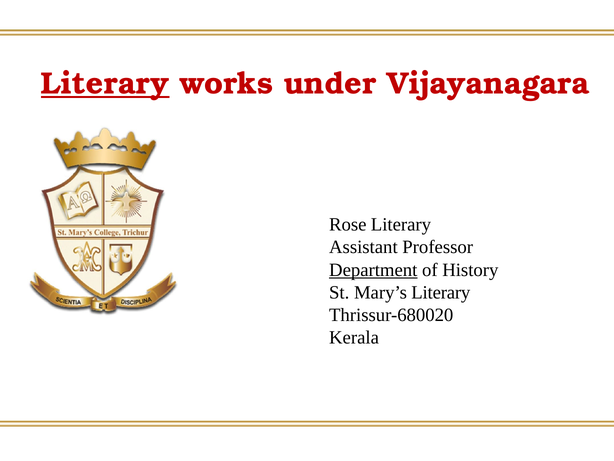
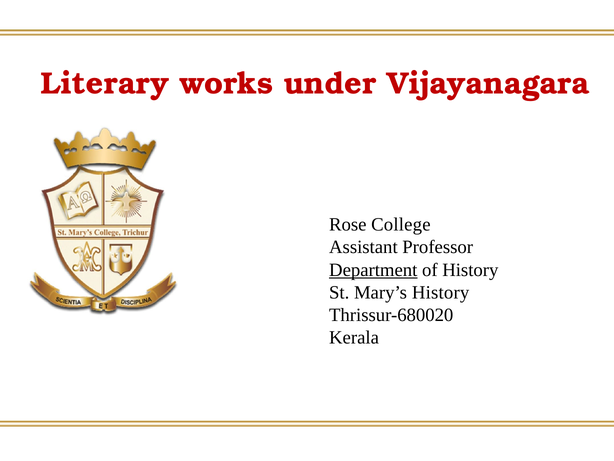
Literary underline: present -> none (105, 84)
Rose Literary: Literary -> College (401, 225)
Mary’s Literary: Literary -> History (441, 292)
